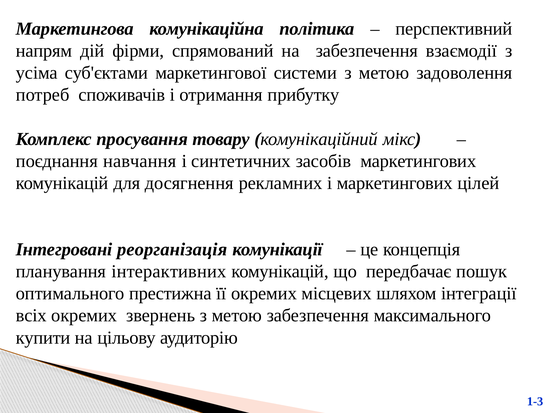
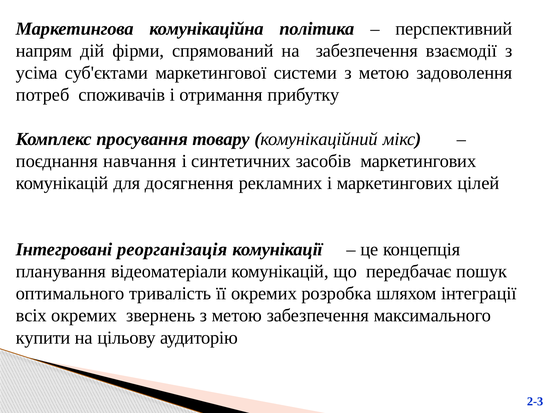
інтерактивних: інтерактивних -> відеоматеріали (169, 272)
престижна: престижна -> тривалість (170, 294)
місцевих: місцевих -> розробка (337, 294)
1-3: 1-3 -> 2-3 (535, 402)
